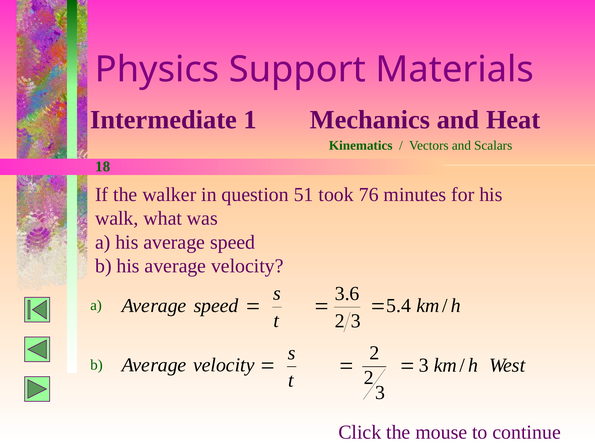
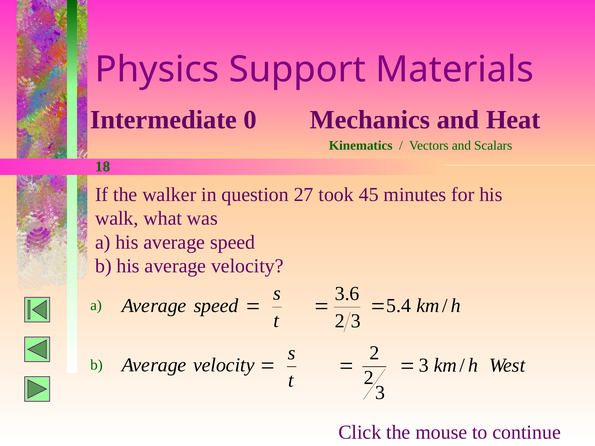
1: 1 -> 0 (250, 120)
51: 51 -> 27 (304, 195)
76: 76 -> 45 (369, 195)
